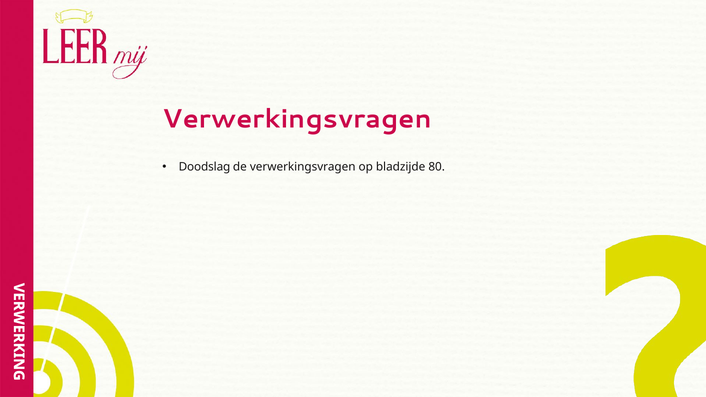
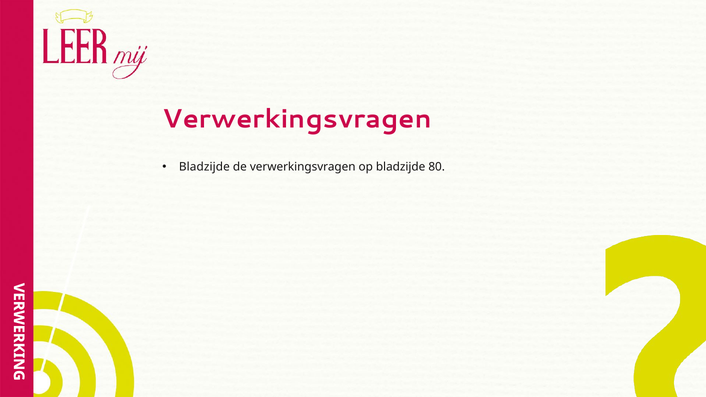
Doodslag: Doodslag -> Bladzijde (204, 167)
